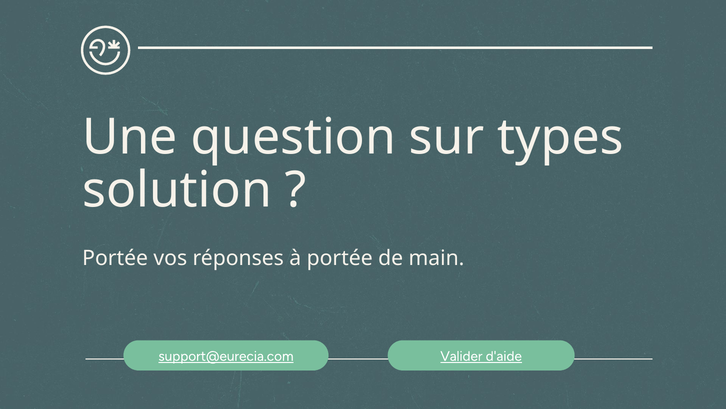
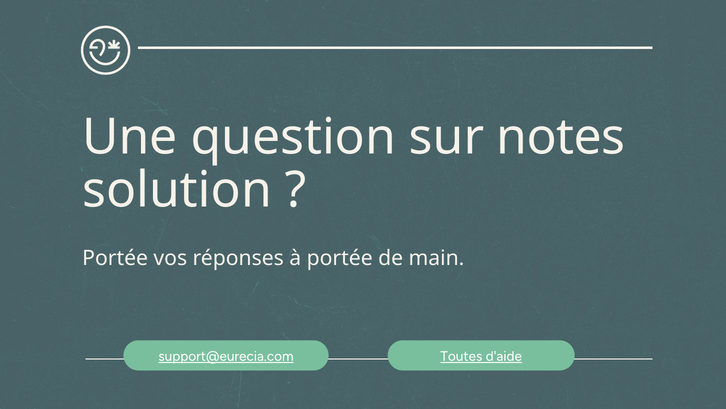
types: types -> notes (561, 137)
Valider: Valider -> Toutes (461, 356)
